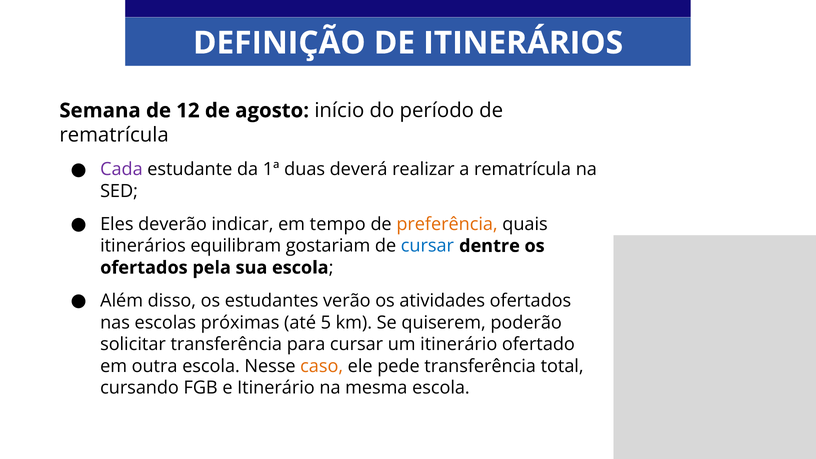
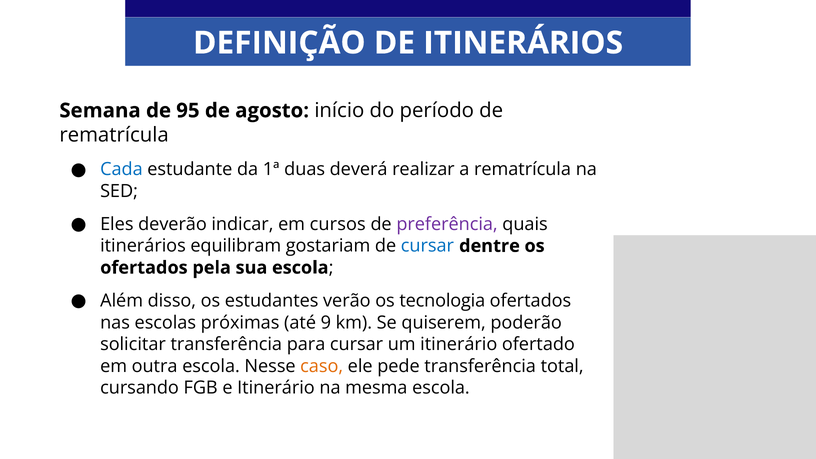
12: 12 -> 95 (188, 111)
Cada colour: purple -> blue (121, 169)
tempo: tempo -> cursos (338, 224)
preferência colour: orange -> purple (447, 224)
atividades: atividades -> tecnologia (442, 301)
5: 5 -> 9 (326, 323)
